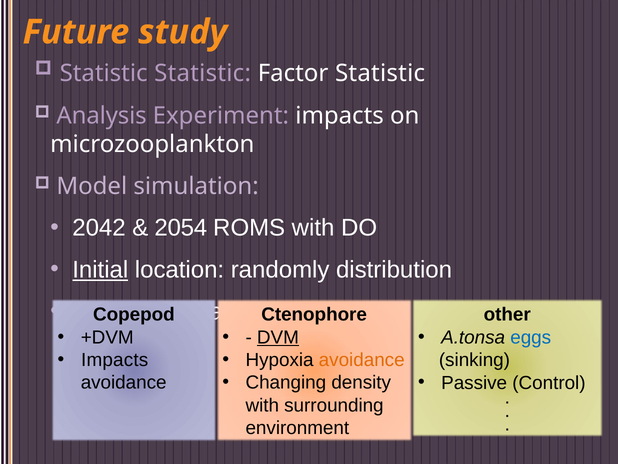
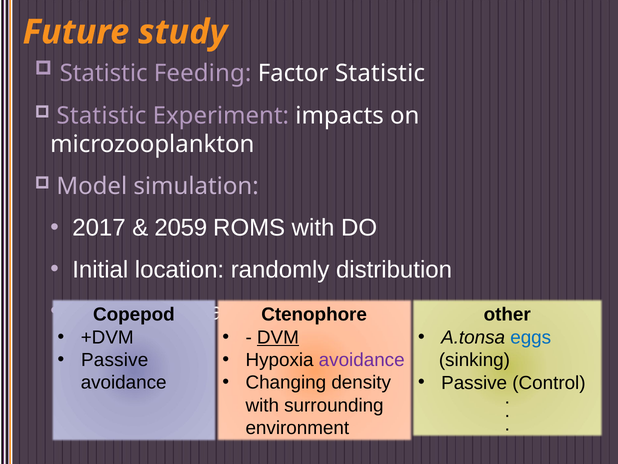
Statistic Statistic: Statistic -> Feeding (203, 73)
Analysis: Analysis -> Statistic (101, 115)
2042: 2042 -> 2017 (99, 228)
2054: 2054 -> 2059 (181, 228)
Initial underline: present -> none (100, 270)
Impacts: Impacts -> Passive (115, 360)
avoidance colour: orange -> purple (362, 360)
